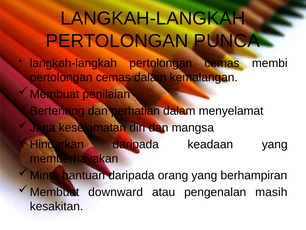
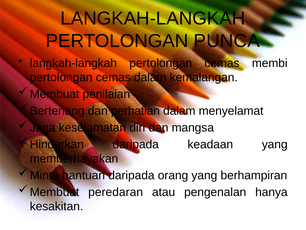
downward: downward -> peredaran (116, 192)
masih: masih -> hanya (271, 192)
